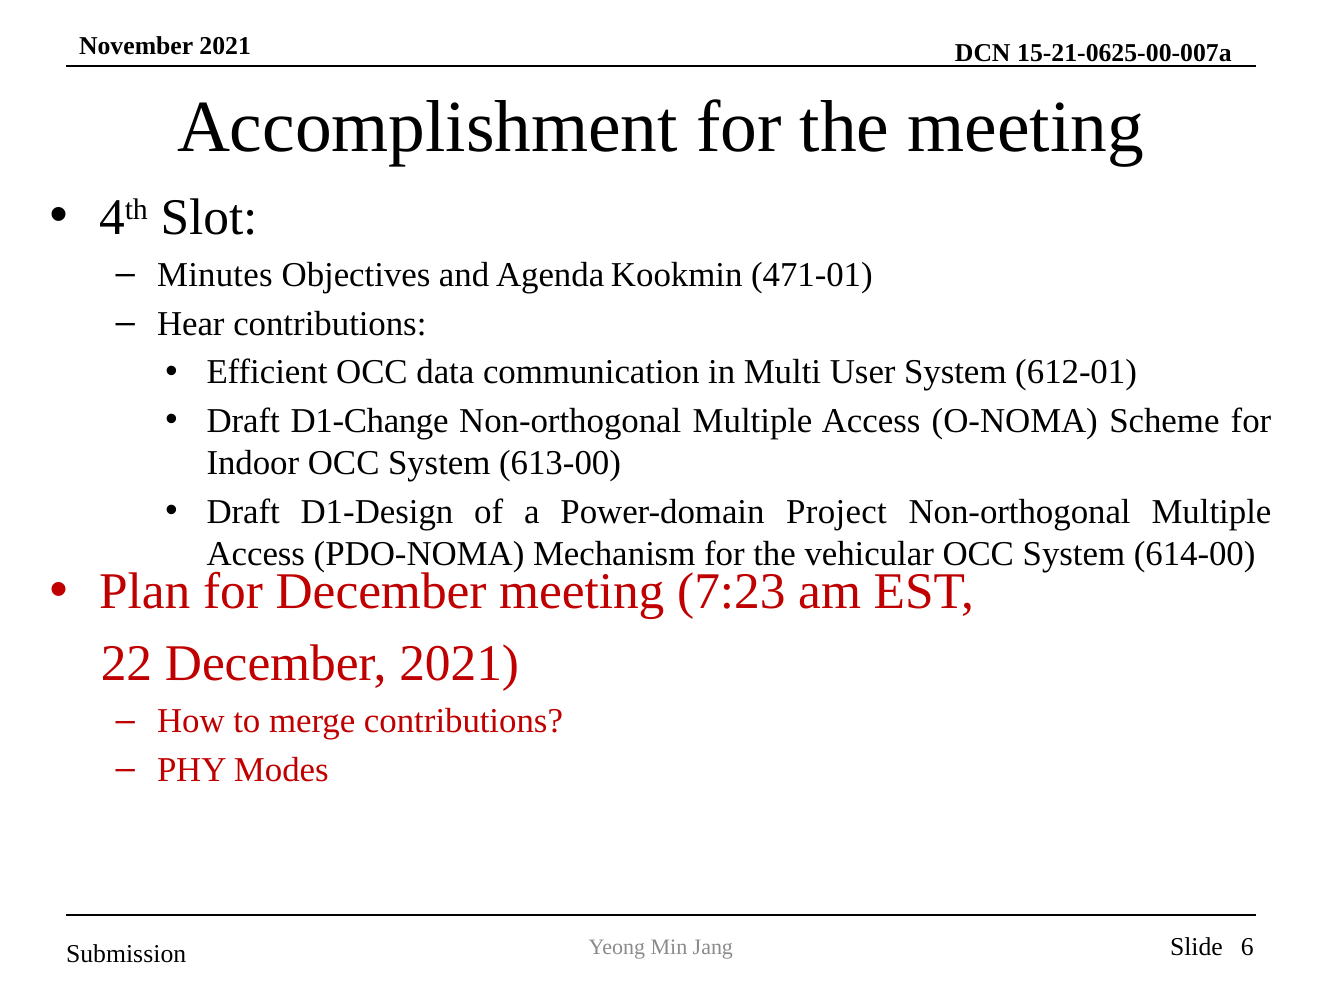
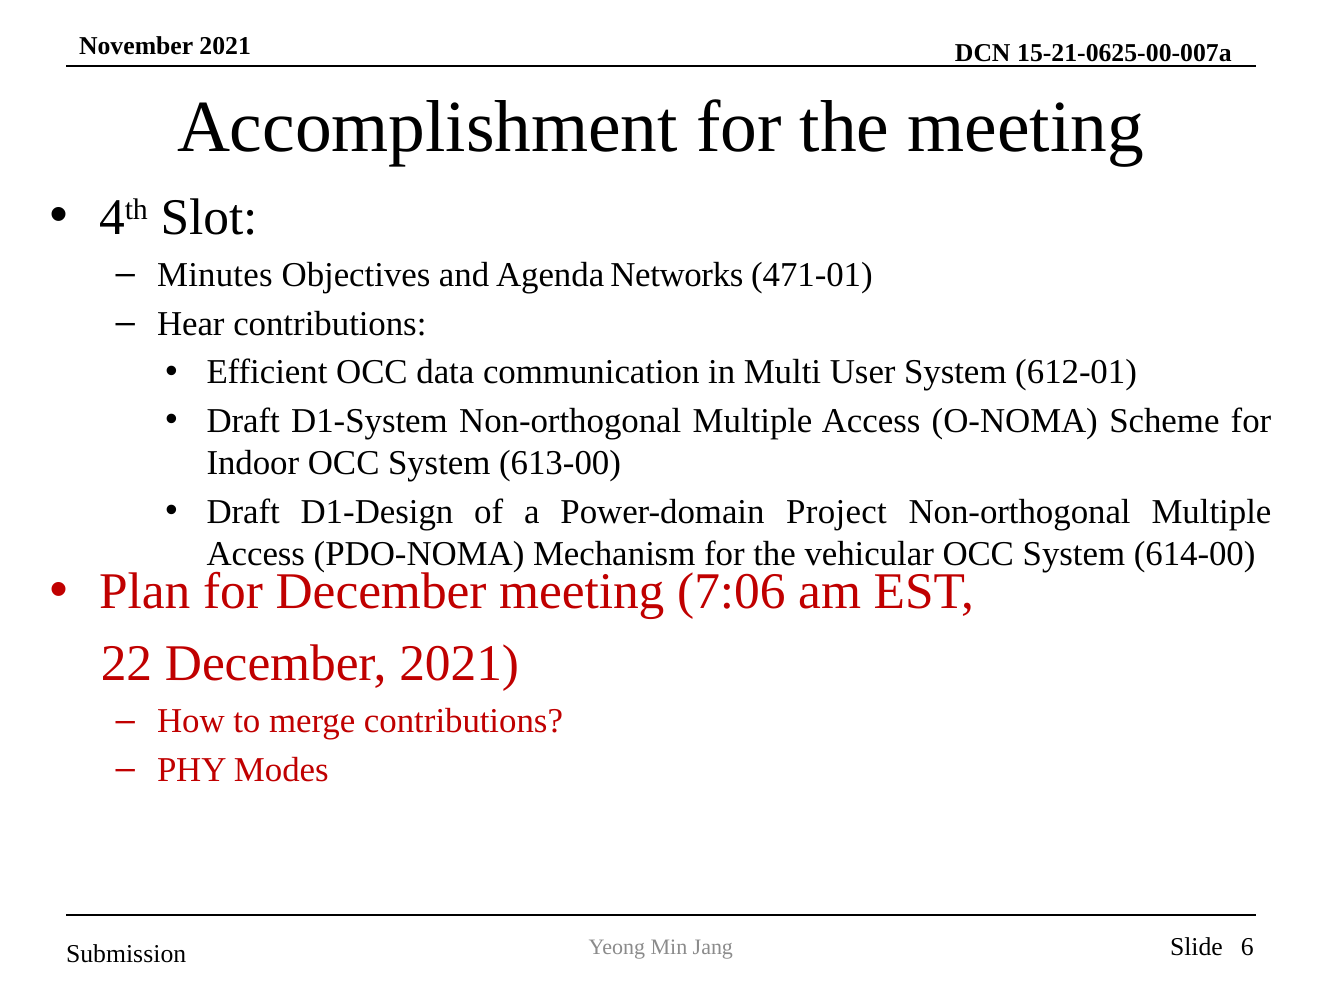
Kookmin: Kookmin -> Networks (677, 275)
D1-Change: D1-Change -> D1-System (369, 421)
7:23: 7:23 -> 7:06 (731, 592)
